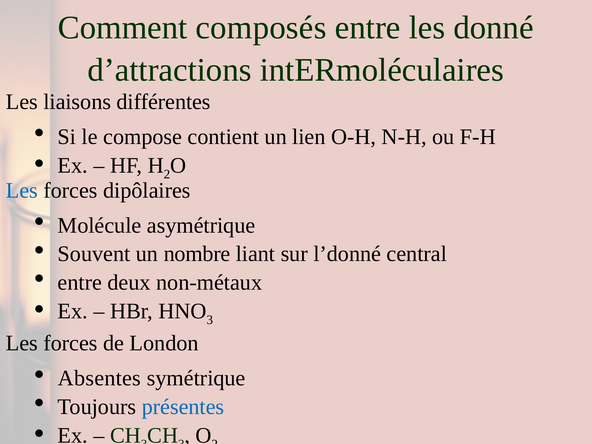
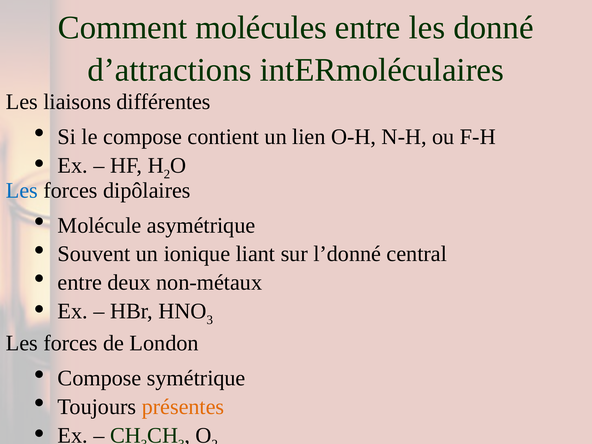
composés: composés -> molécules (261, 28)
nombre: nombre -> ionique (197, 254)
Absentes: Absentes -> Compose (100, 378)
présentes colour: blue -> orange (183, 407)
